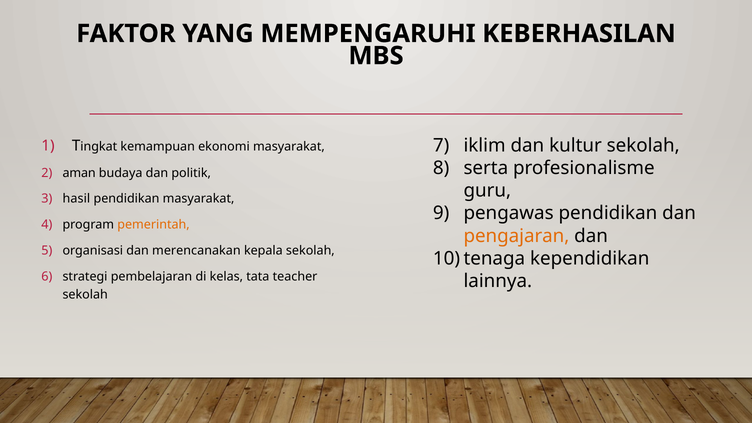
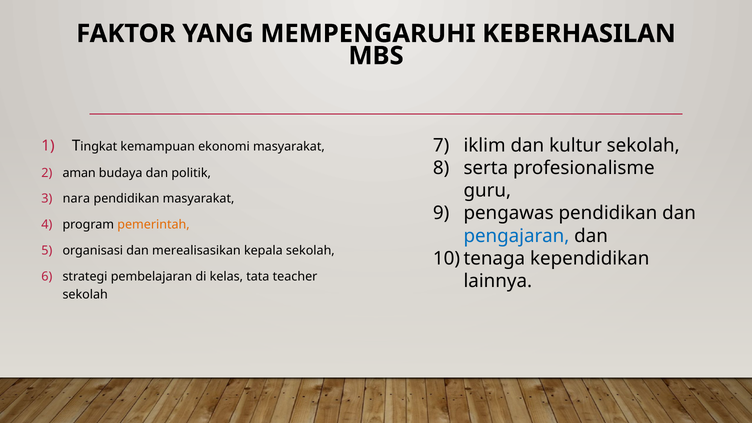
hasil: hasil -> nara (76, 199)
pengajaran colour: orange -> blue (516, 236)
merencanakan: merencanakan -> merealisasikan (196, 251)
